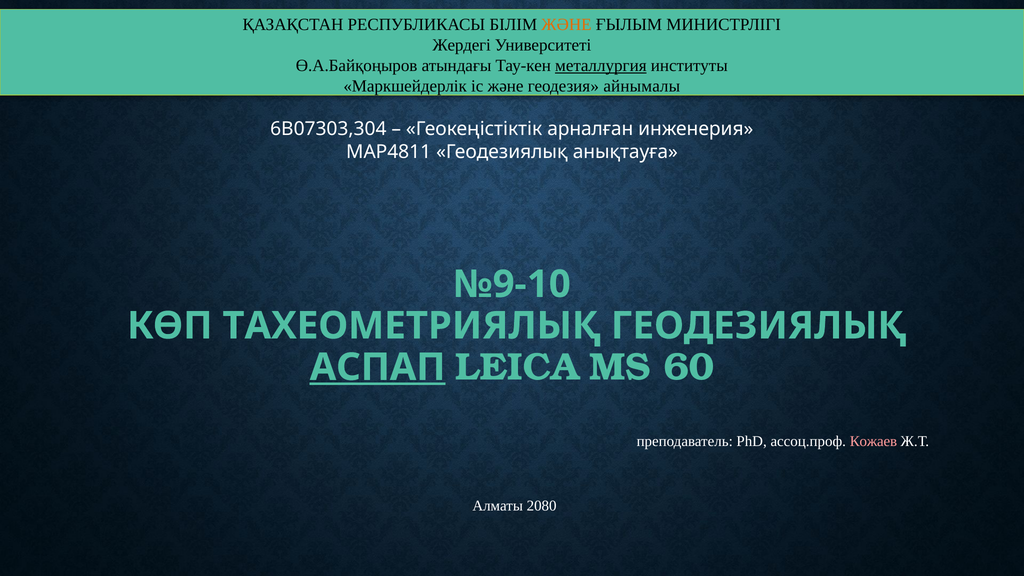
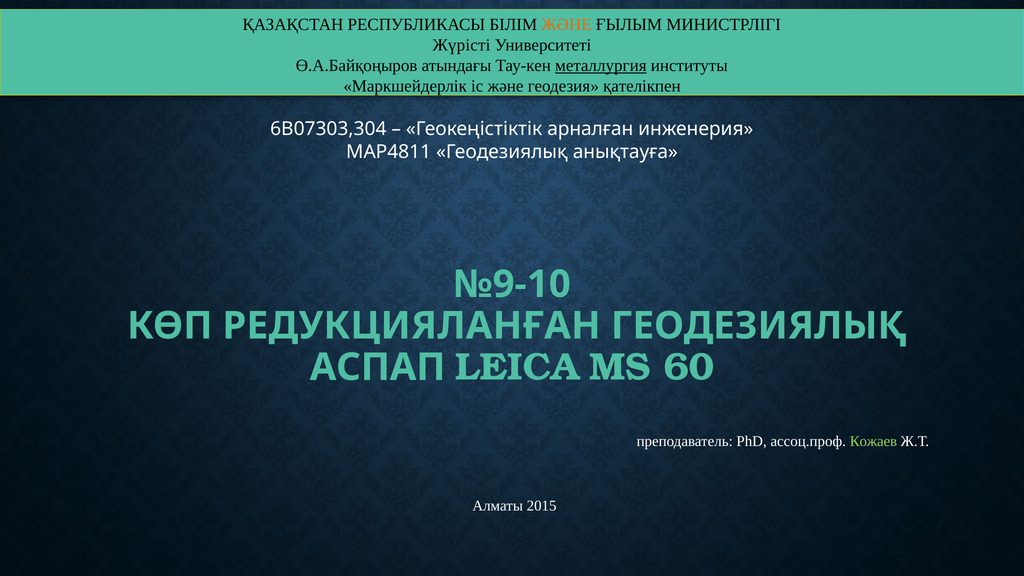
Жердегі: Жердегі -> Жүрісті (461, 45)
айнымалы: айнымалы -> қателікпен (642, 86)
ТАХЕОМЕТРИЯЛЫҚ: ТАХЕОМЕТРИЯЛЫҚ -> РЕДУКЦИЯЛАНҒАН (412, 326)
АСПАП underline: present -> none (378, 367)
Кожаев colour: pink -> light green (873, 441)
2080: 2080 -> 2015 (542, 506)
